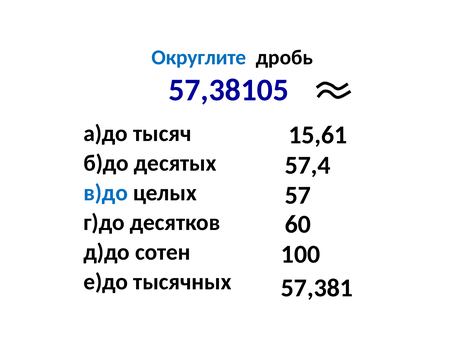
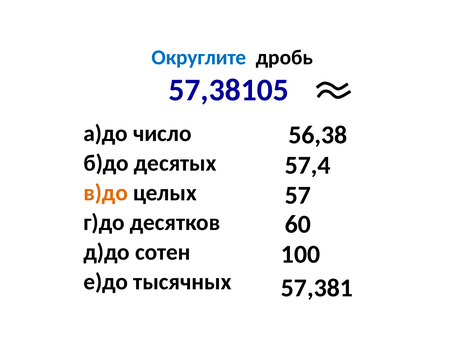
тысяч: тысяч -> число (162, 134)
15,61: 15,61 -> 56,38 (318, 135)
в)до colour: blue -> orange (106, 193)
